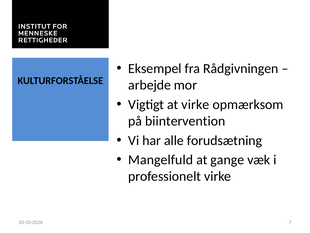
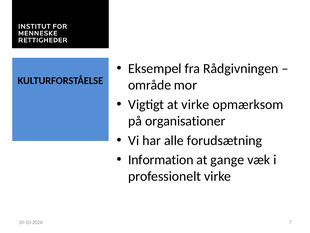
arbejde: arbejde -> område (150, 85)
biintervention: biintervention -> organisationer (185, 121)
Mangelfuld: Mangelfuld -> Information (161, 159)
